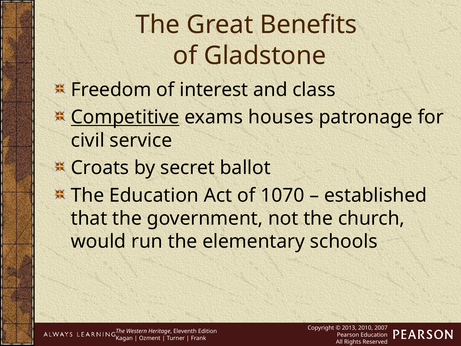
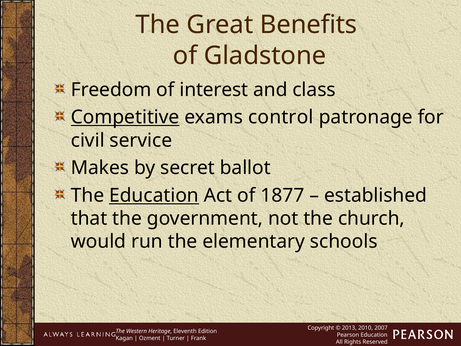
houses: houses -> control (281, 117)
Croats: Croats -> Makes (100, 168)
Education underline: none -> present (154, 195)
1070: 1070 -> 1877 (282, 195)
